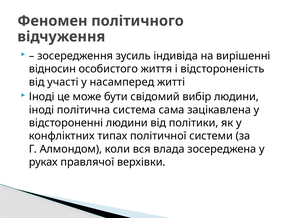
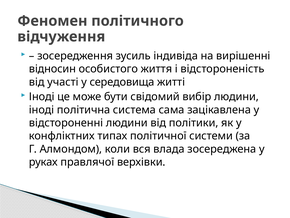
насамперед: насамперед -> середовища (122, 82)
